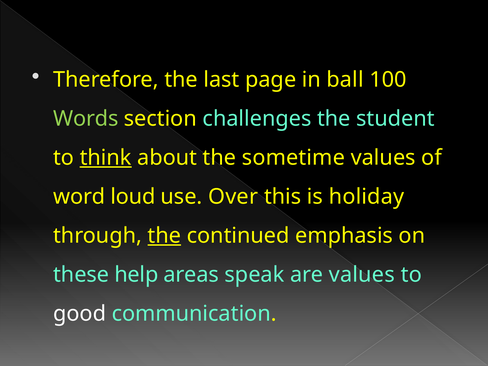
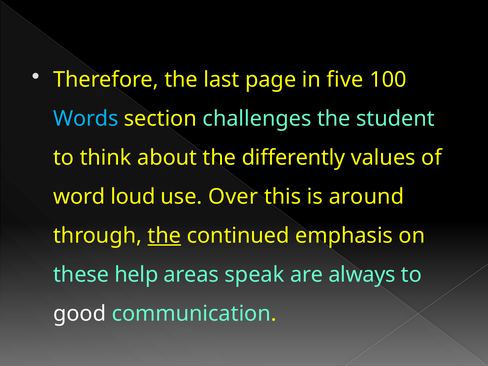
ball: ball -> five (345, 80)
Words colour: light green -> light blue (86, 119)
think underline: present -> none (106, 158)
sometime: sometime -> differently (294, 158)
holiday: holiday -> around (367, 197)
are values: values -> always (362, 275)
